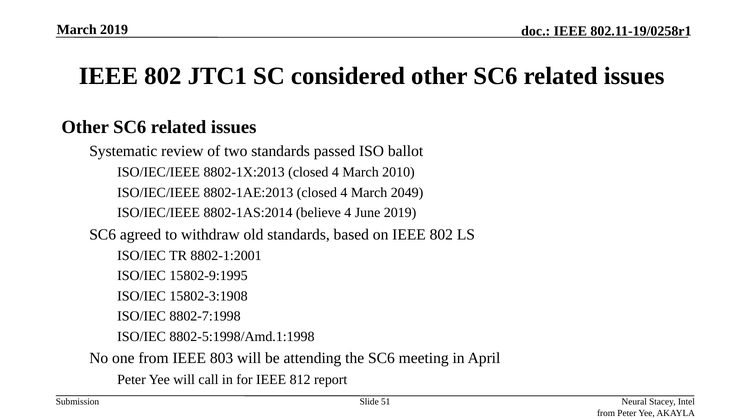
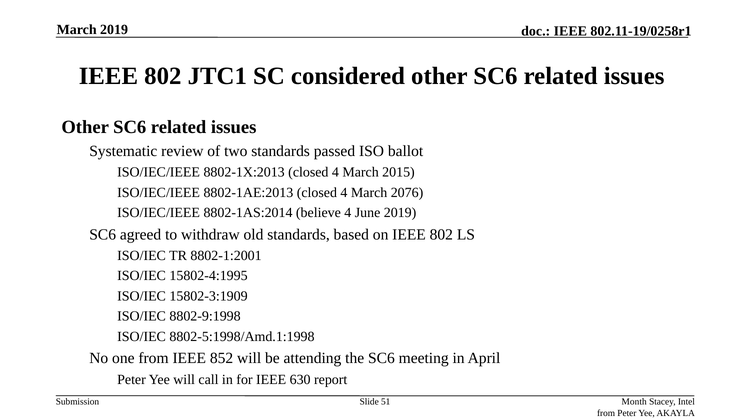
2010: 2010 -> 2015 (399, 172)
2049: 2049 -> 2076 (407, 192)
15802-9:1995: 15802-9:1995 -> 15802-4:1995 (209, 276)
15802-3:1908: 15802-3:1908 -> 15802-3:1909 (209, 296)
8802-7:1998: 8802-7:1998 -> 8802-9:1998 (205, 316)
803: 803 -> 852 (222, 358)
812: 812 -> 630 (300, 379)
Neural: Neural -> Month (634, 401)
